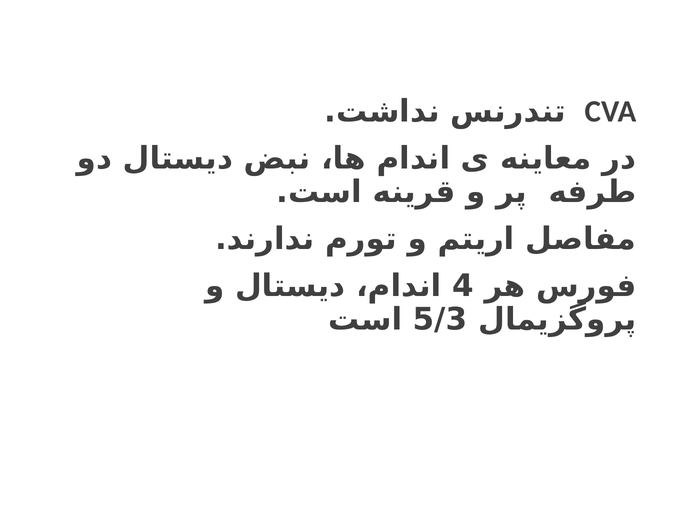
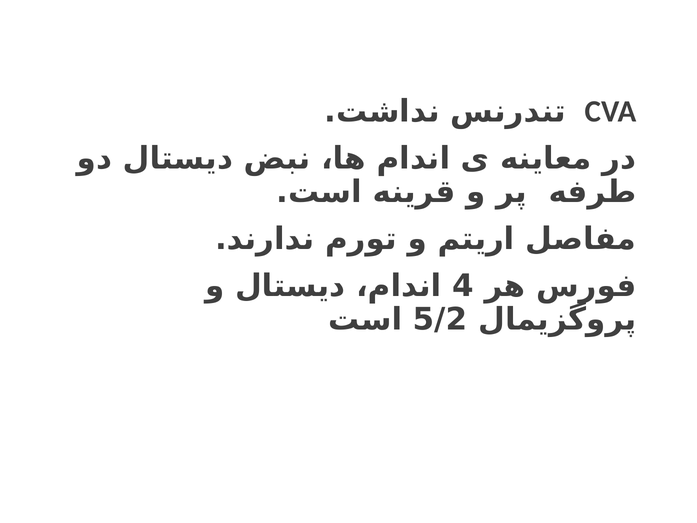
5/3: 5/3 -> 5/2 (440, 319)
